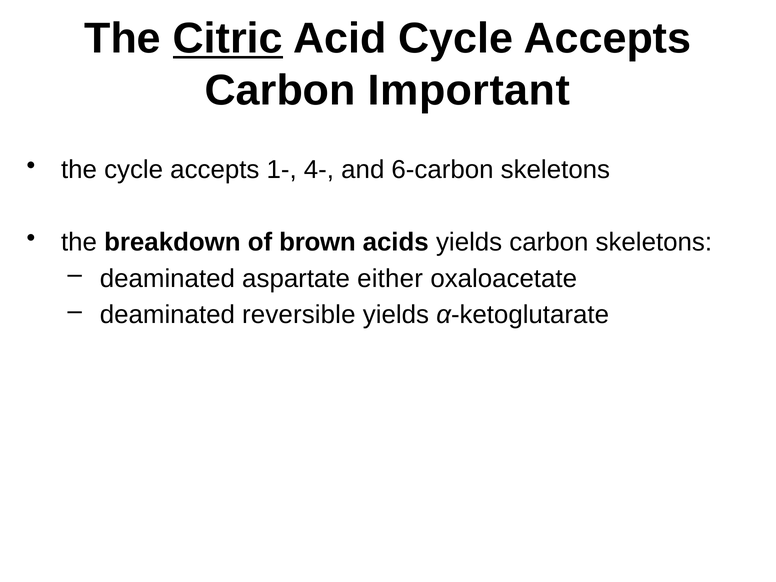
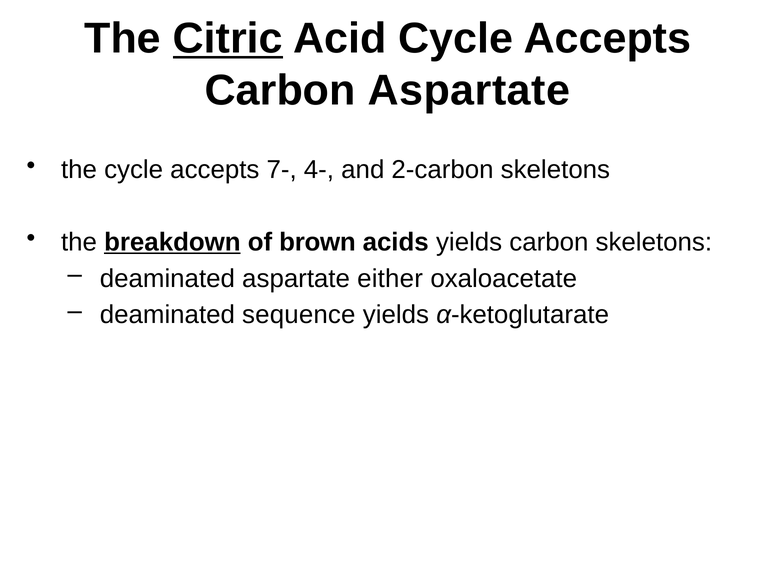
Carbon Important: Important -> Aspartate (469, 90)
1-: 1- -> 7- (282, 170)
6-carbon: 6-carbon -> 2-carbon (443, 170)
breakdown underline: none -> present (172, 242)
reversible: reversible -> sequence (299, 315)
